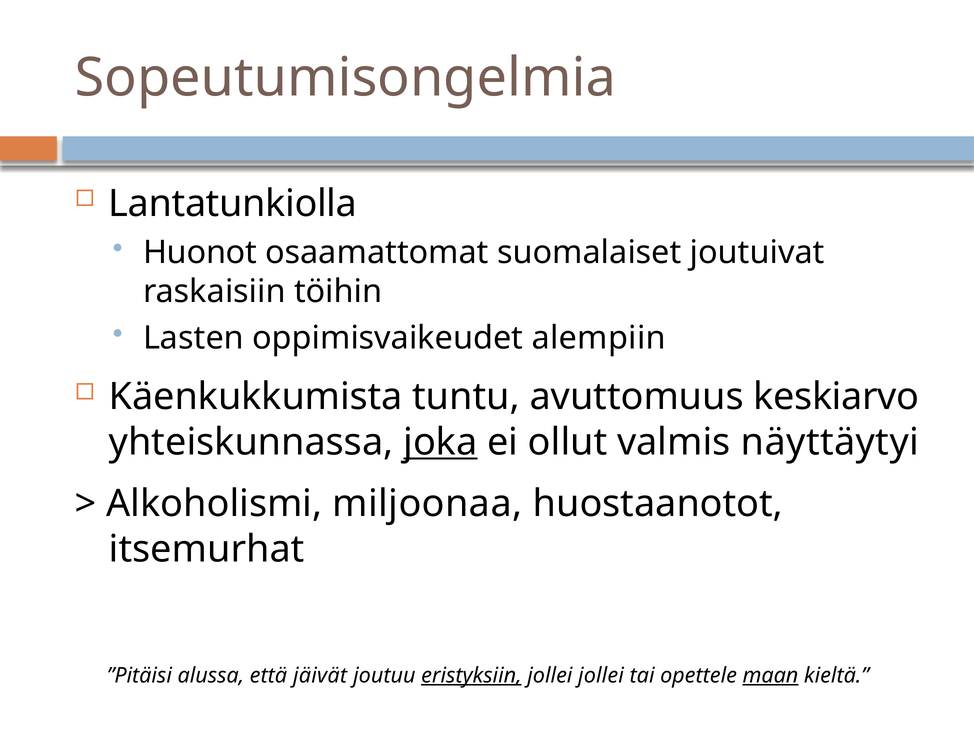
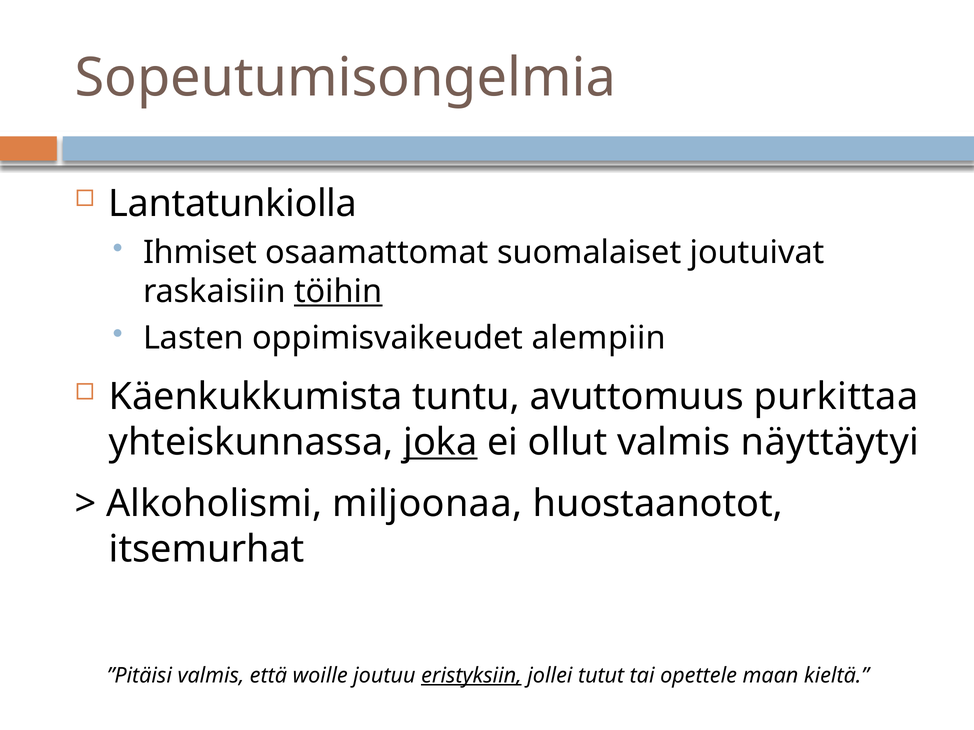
Huonot: Huonot -> Ihmiset (200, 253)
töihin underline: none -> present (338, 292)
keskiarvo: keskiarvo -> purkittaa (836, 397)
”Pitäisi alussa: alussa -> valmis (211, 676)
jäivät: jäivät -> woille (320, 676)
jollei jollei: jollei -> tutut (601, 676)
maan underline: present -> none (770, 676)
